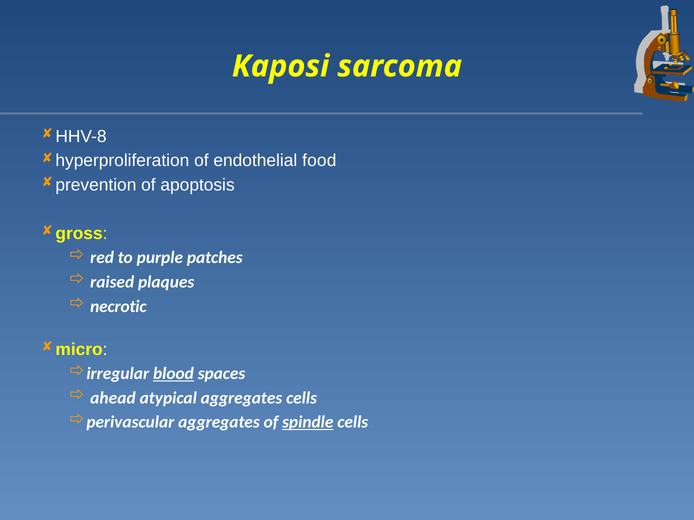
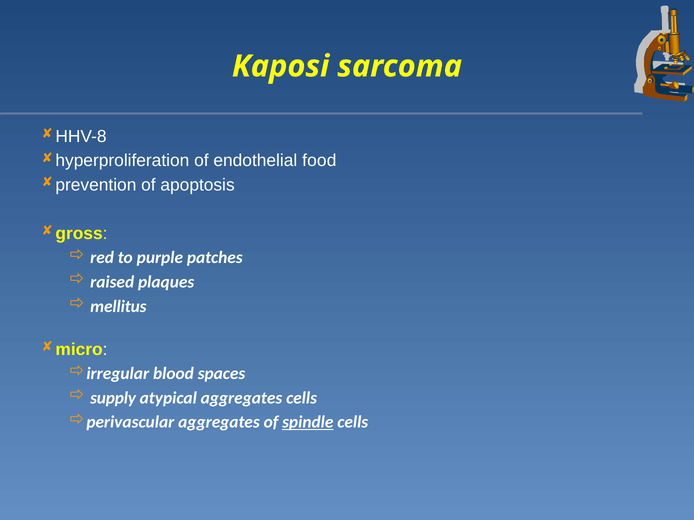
necrotic: necrotic -> mellitus (118, 307)
blood underline: present -> none (173, 374)
ahead: ahead -> supply (113, 398)
